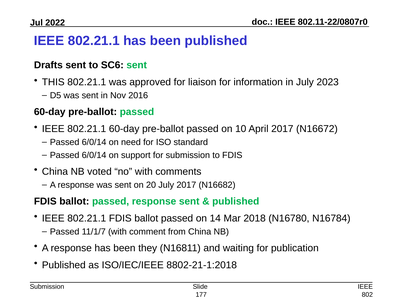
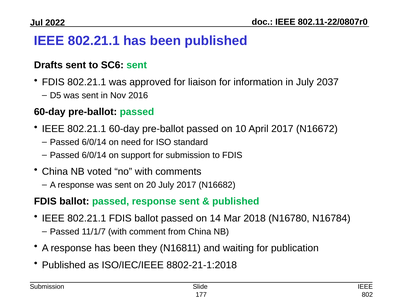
THIS: THIS -> FDIS (53, 82)
2023: 2023 -> 2037 (328, 82)
